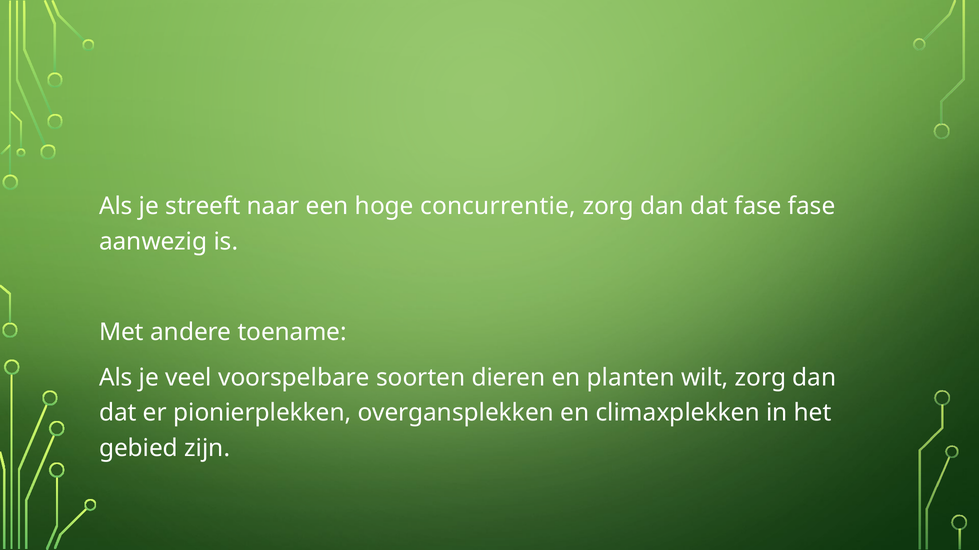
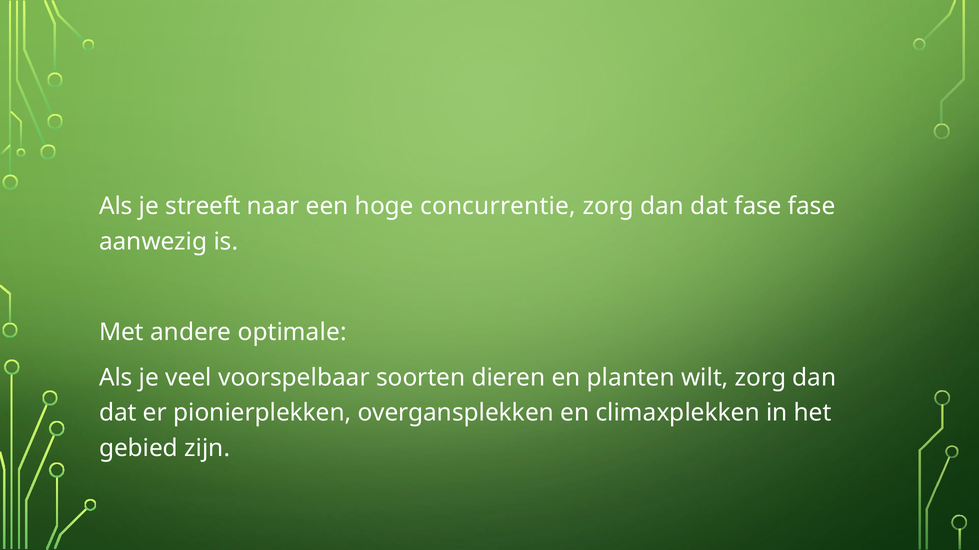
toename: toename -> optimale (292, 333)
voorspelbare: voorspelbare -> voorspelbaar (294, 378)
